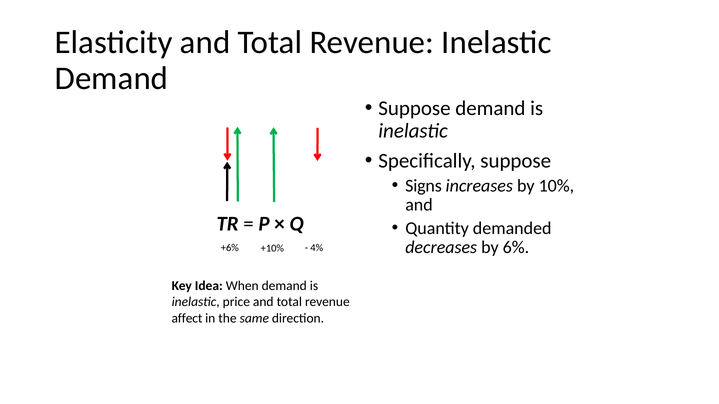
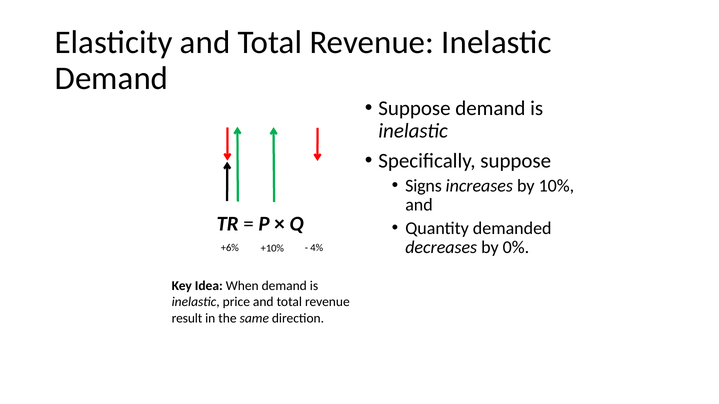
6%: 6% -> 0% (516, 248)
affect: affect -> result (187, 319)
